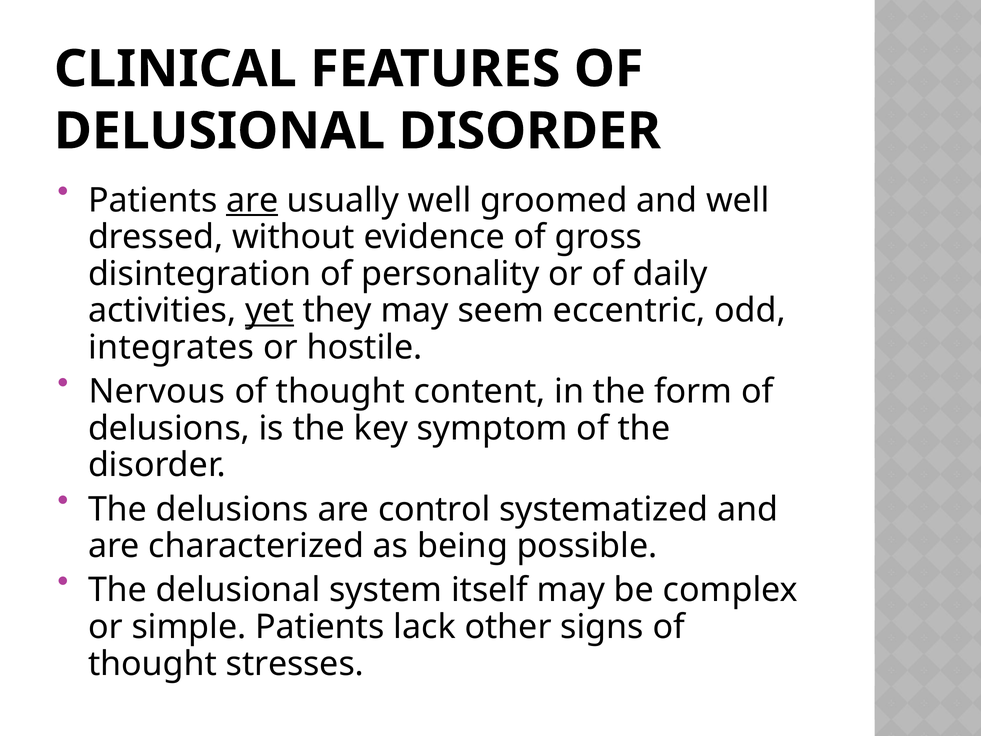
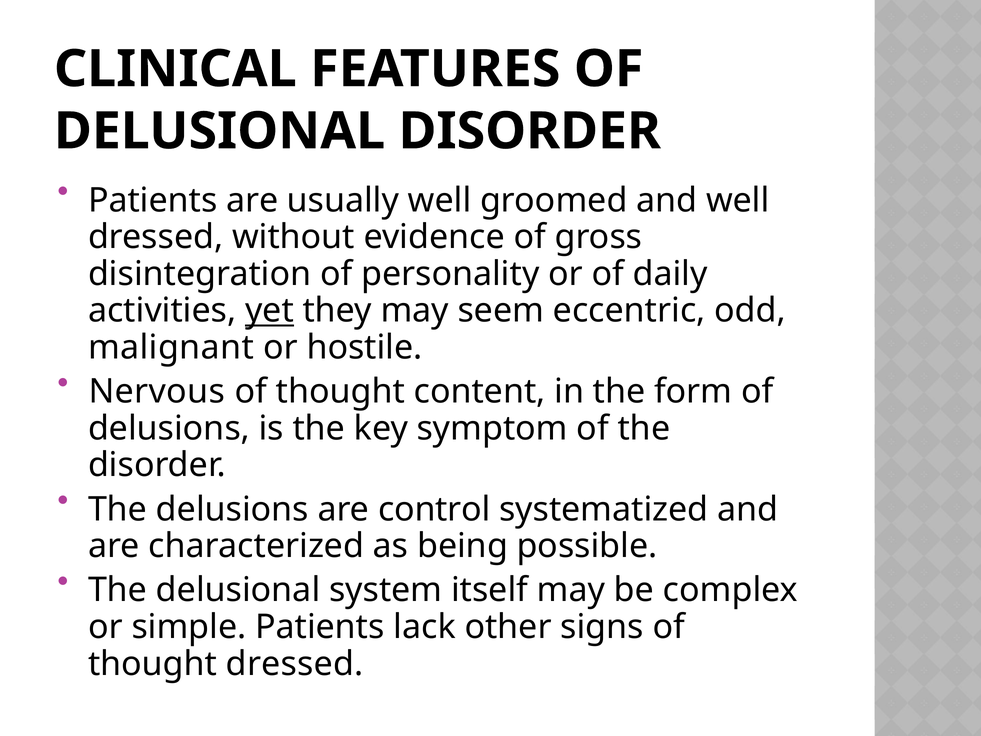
are underline: present -> none (252, 200)
integrates: integrates -> malignant (171, 347)
thought stresses: stresses -> dressed (295, 664)
